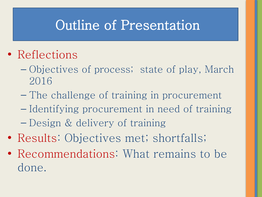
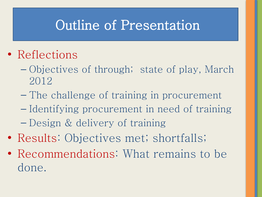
process: process -> through (114, 69)
2016: 2016 -> 2012 (41, 81)
